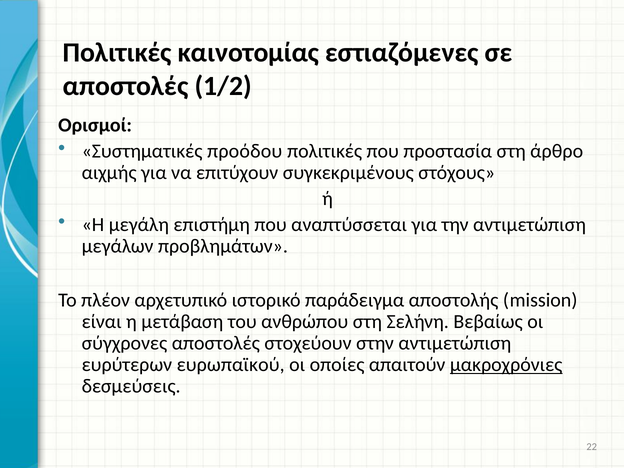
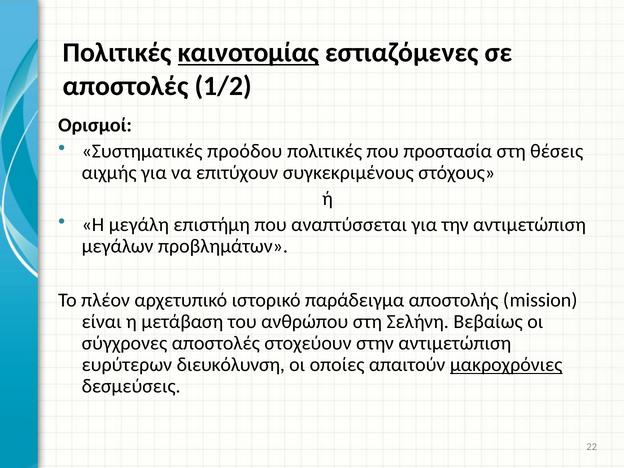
καινοτομίας underline: none -> present (248, 53)
άρθρο: άρθρο -> θέσεις (557, 151)
ευρωπαϊκού: ευρωπαϊκού -> διευκόλυνση (231, 365)
